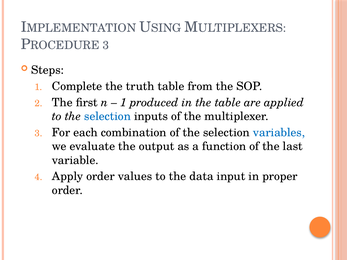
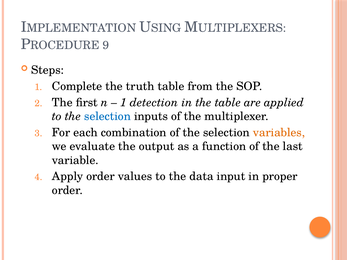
3: 3 -> 9 (106, 45)
produced: produced -> detection (154, 103)
variables colour: blue -> orange (279, 133)
